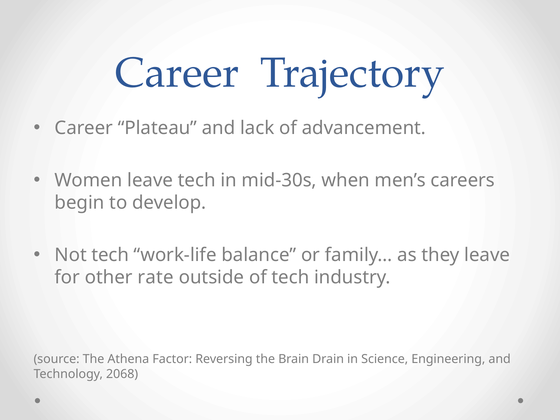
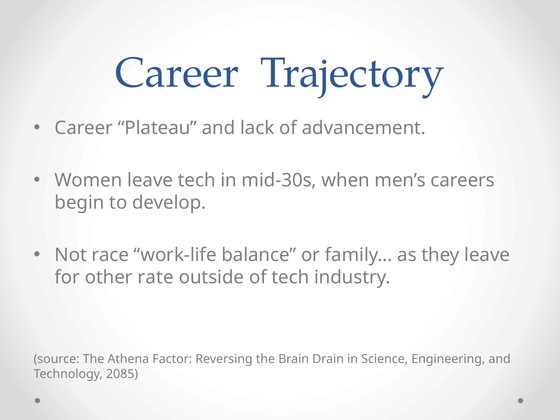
Not tech: tech -> race (110, 255)
2068: 2068 -> 2085 (122, 374)
